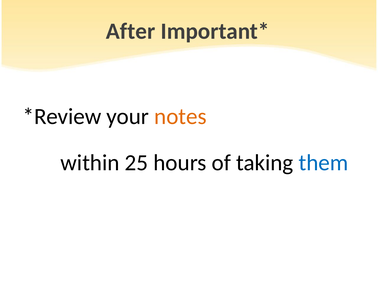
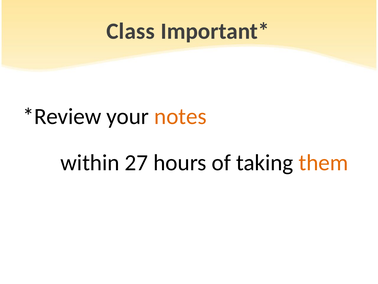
After: After -> Class (131, 31)
25: 25 -> 27 (136, 162)
them colour: blue -> orange (323, 162)
